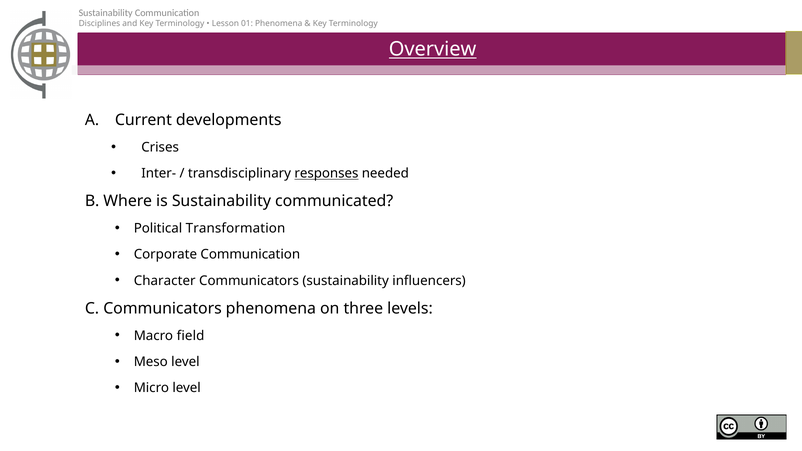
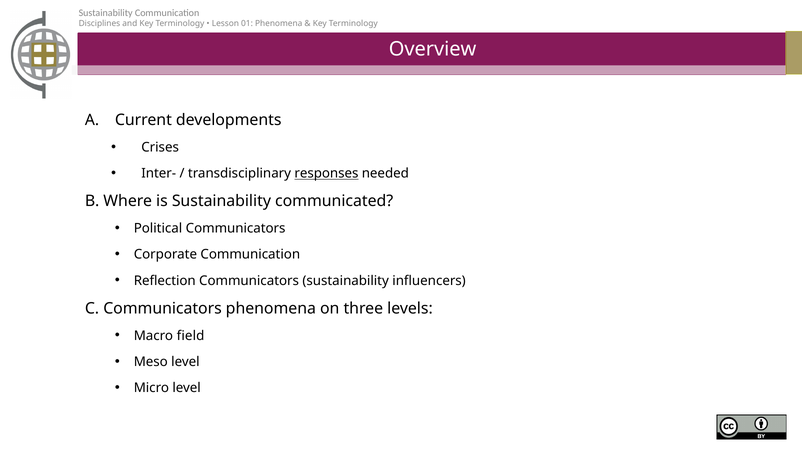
Overview underline: present -> none (433, 49)
Political Transformation: Transformation -> Communicators (236, 229)
Character: Character -> Reflection (165, 281)
